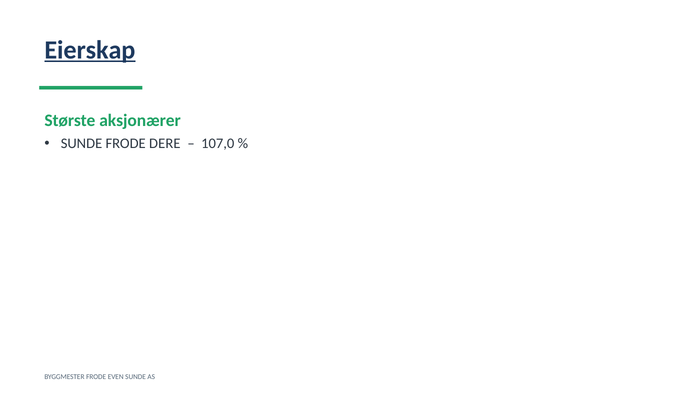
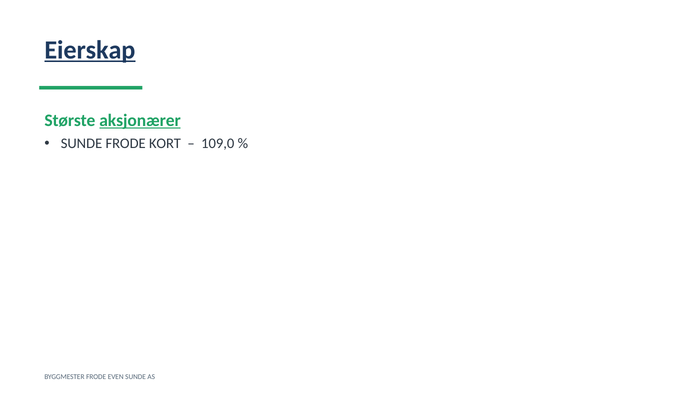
aksjonærer underline: none -> present (140, 120)
DERE: DERE -> KORT (165, 144)
107,0: 107,0 -> 109,0 (218, 144)
